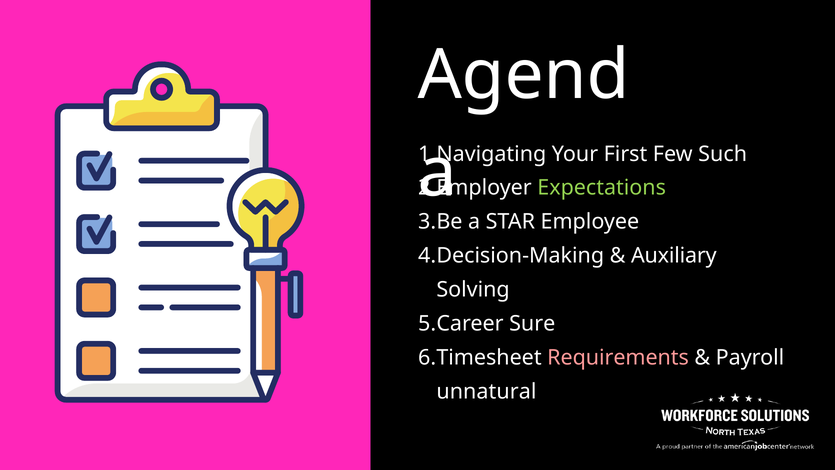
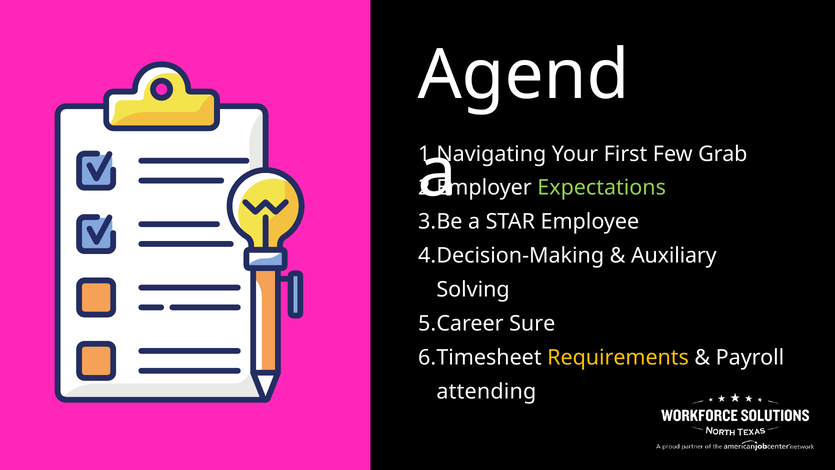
Such: Such -> Grab (723, 154)
Requirements colour: pink -> yellow (618, 357)
unnatural: unnatural -> attending (486, 391)
